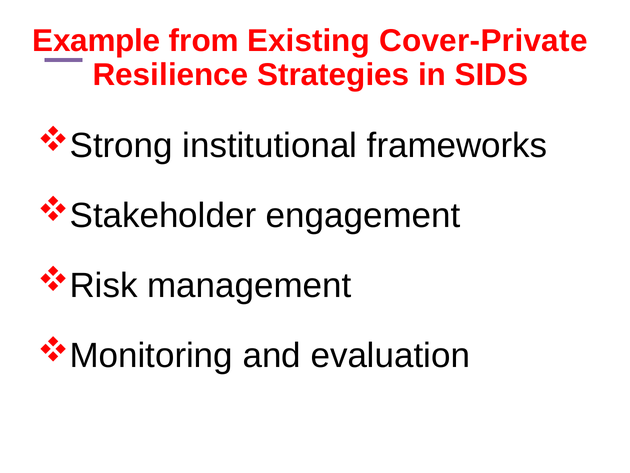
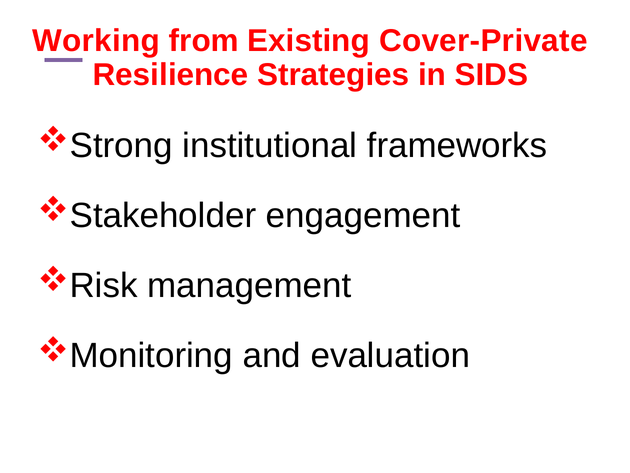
Example: Example -> Working (96, 41)
